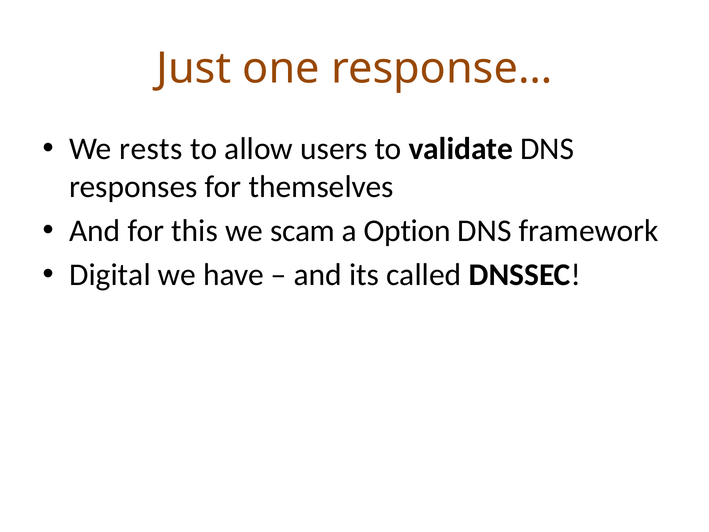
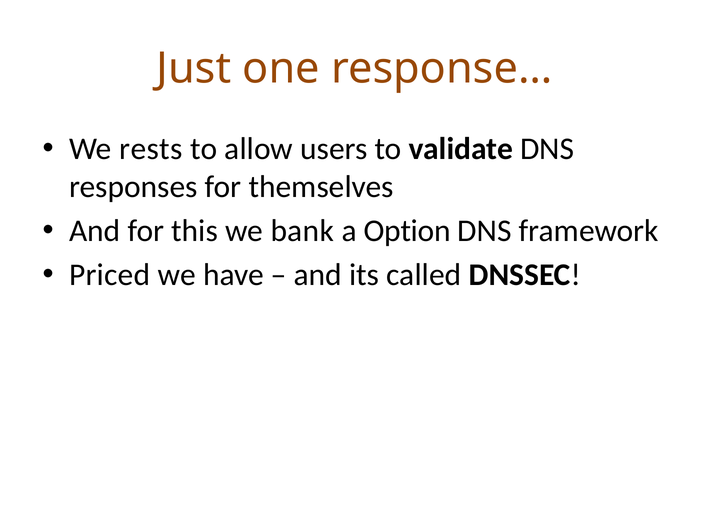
scam: scam -> bank (302, 231)
Digital: Digital -> Priced (110, 275)
